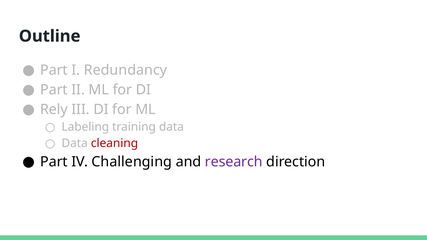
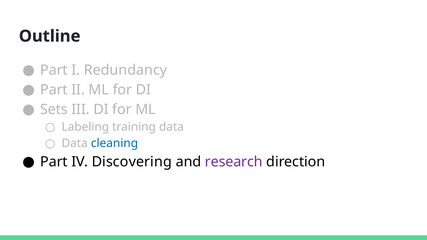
Rely: Rely -> Sets (54, 109)
cleaning colour: red -> blue (114, 143)
Challenging: Challenging -> Discovering (132, 162)
